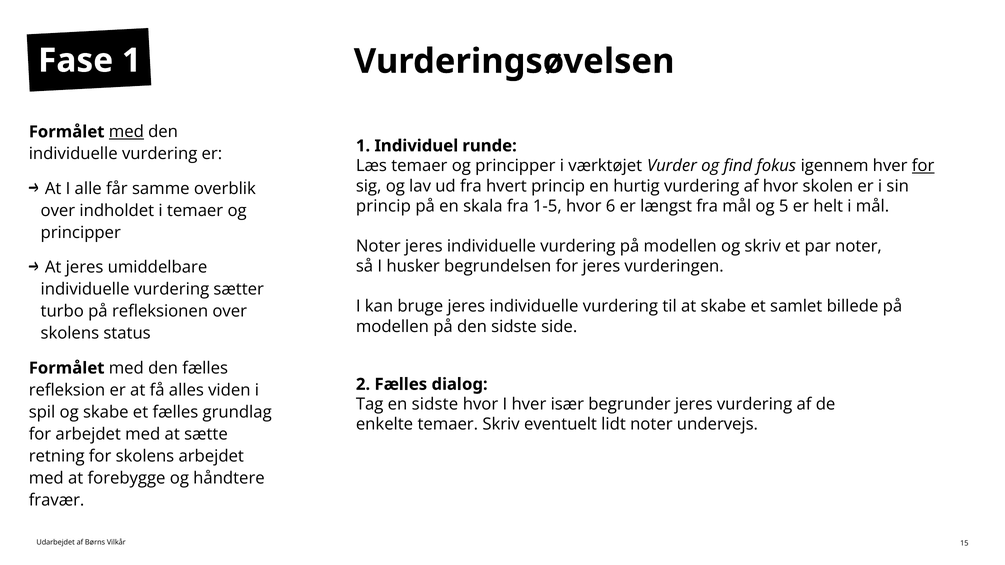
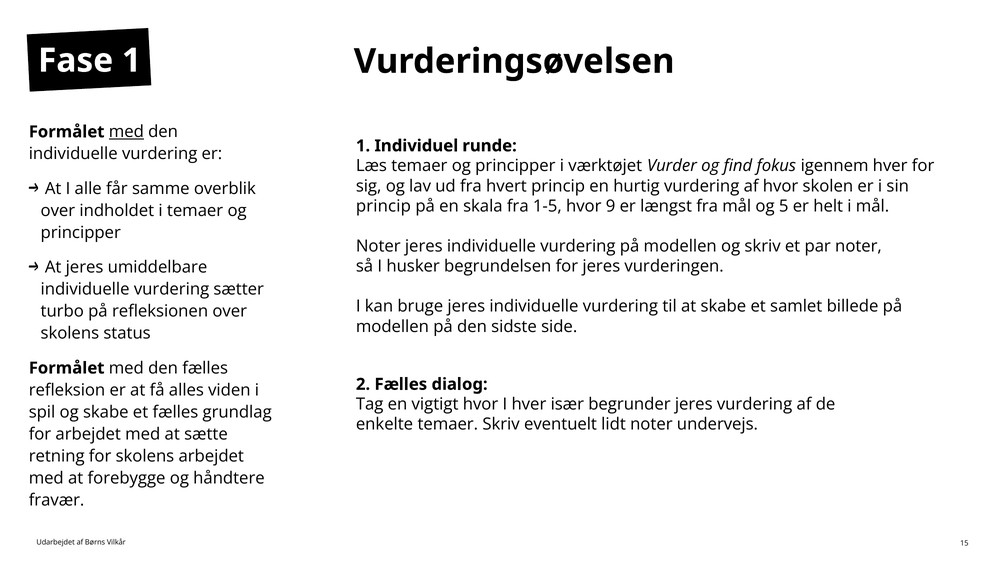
for underline: present -> none (923, 166)
6: 6 -> 9 (611, 206)
en sidste: sidste -> vigtigt (435, 405)
